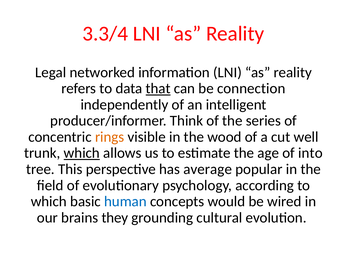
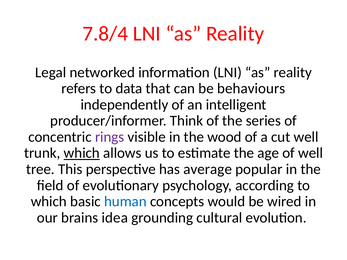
3.3/4: 3.3/4 -> 7.8/4 (105, 34)
that underline: present -> none (158, 89)
connection: connection -> behaviours (251, 89)
rings colour: orange -> purple (110, 137)
of into: into -> well (311, 153)
they: they -> idea (115, 218)
